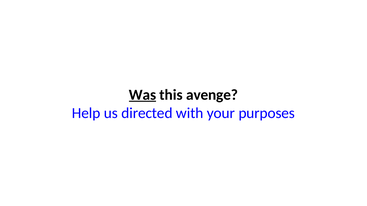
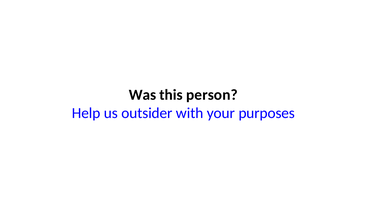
Was underline: present -> none (143, 95)
avenge: avenge -> person (212, 95)
directed: directed -> outsider (147, 113)
